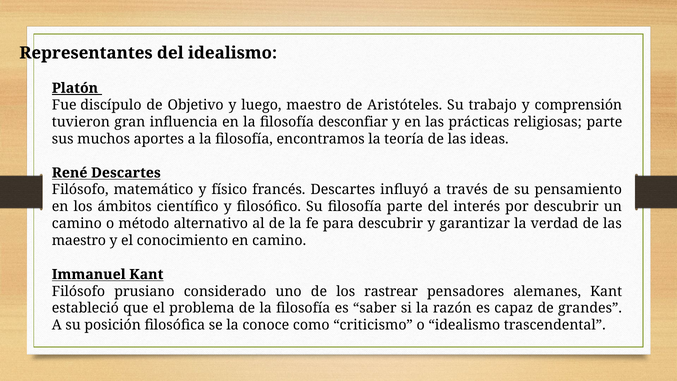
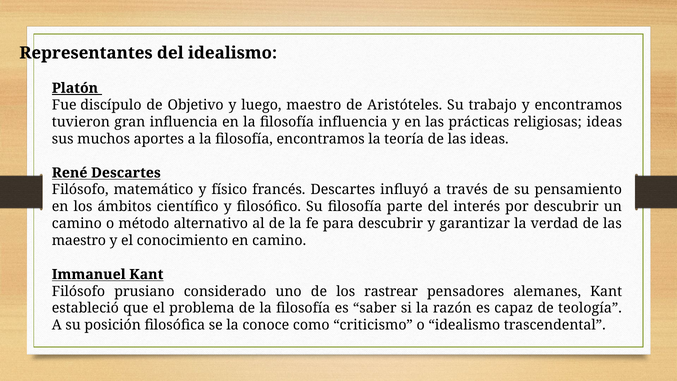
y comprensión: comprensión -> encontramos (578, 105)
filosofía desconfiar: desconfiar -> influencia (353, 122)
religiosas parte: parte -> ideas (604, 122)
grandes: grandes -> teología (590, 308)
